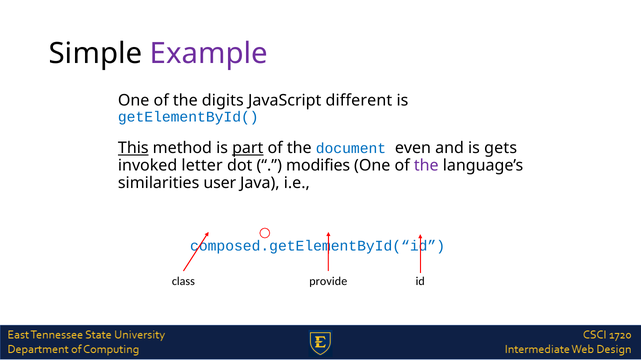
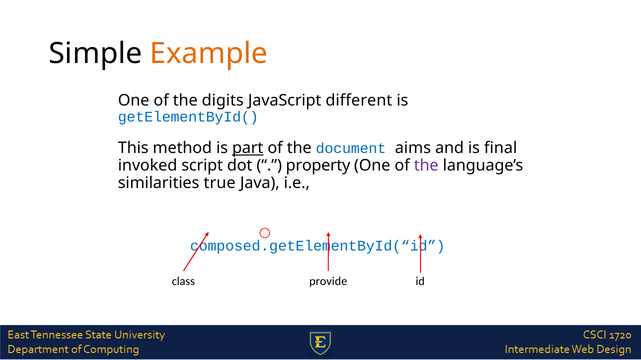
Example colour: purple -> orange (209, 54)
This underline: present -> none (133, 148)
even: even -> aims (413, 148)
gets: gets -> final (501, 148)
letter: letter -> script (202, 166)
modifies: modifies -> property (318, 166)
user: user -> true (220, 183)
